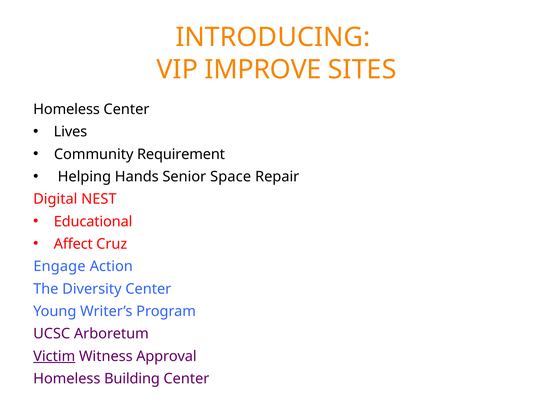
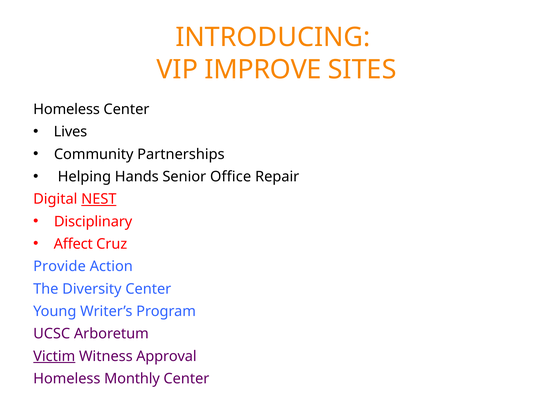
Requirement: Requirement -> Partnerships (181, 154)
Space: Space -> Office (231, 177)
NEST underline: none -> present (99, 199)
Educational: Educational -> Disciplinary (93, 221)
Engage: Engage -> Provide (60, 266)
Building: Building -> Monthly (132, 378)
